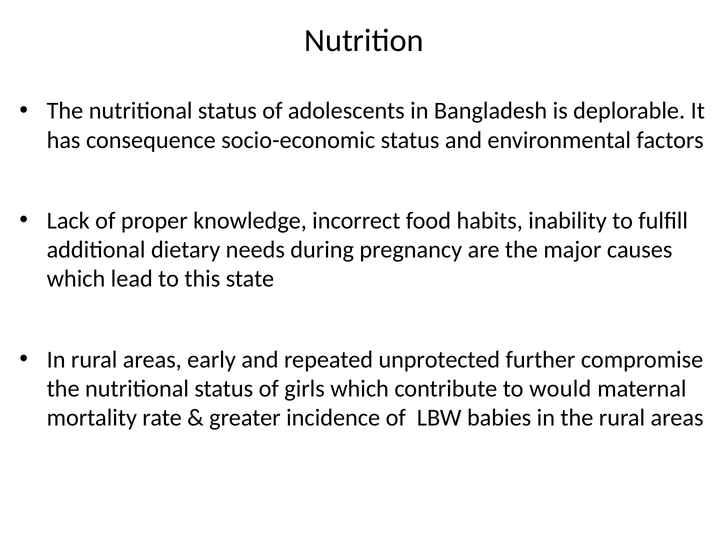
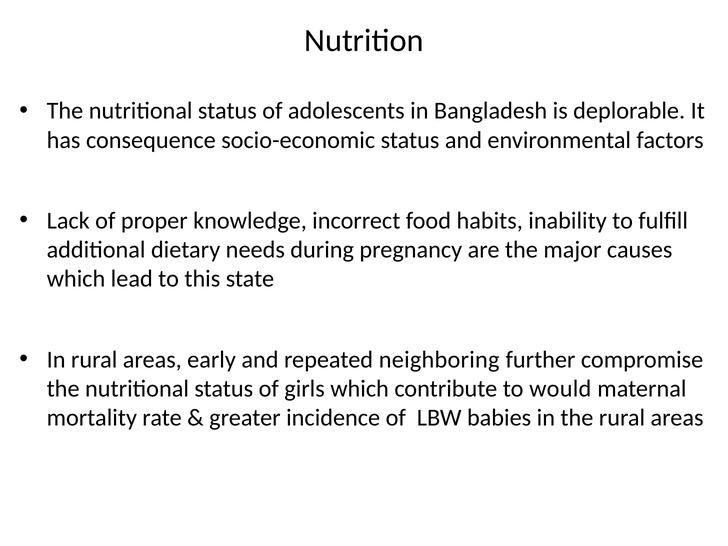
unprotected: unprotected -> neighboring (439, 360)
